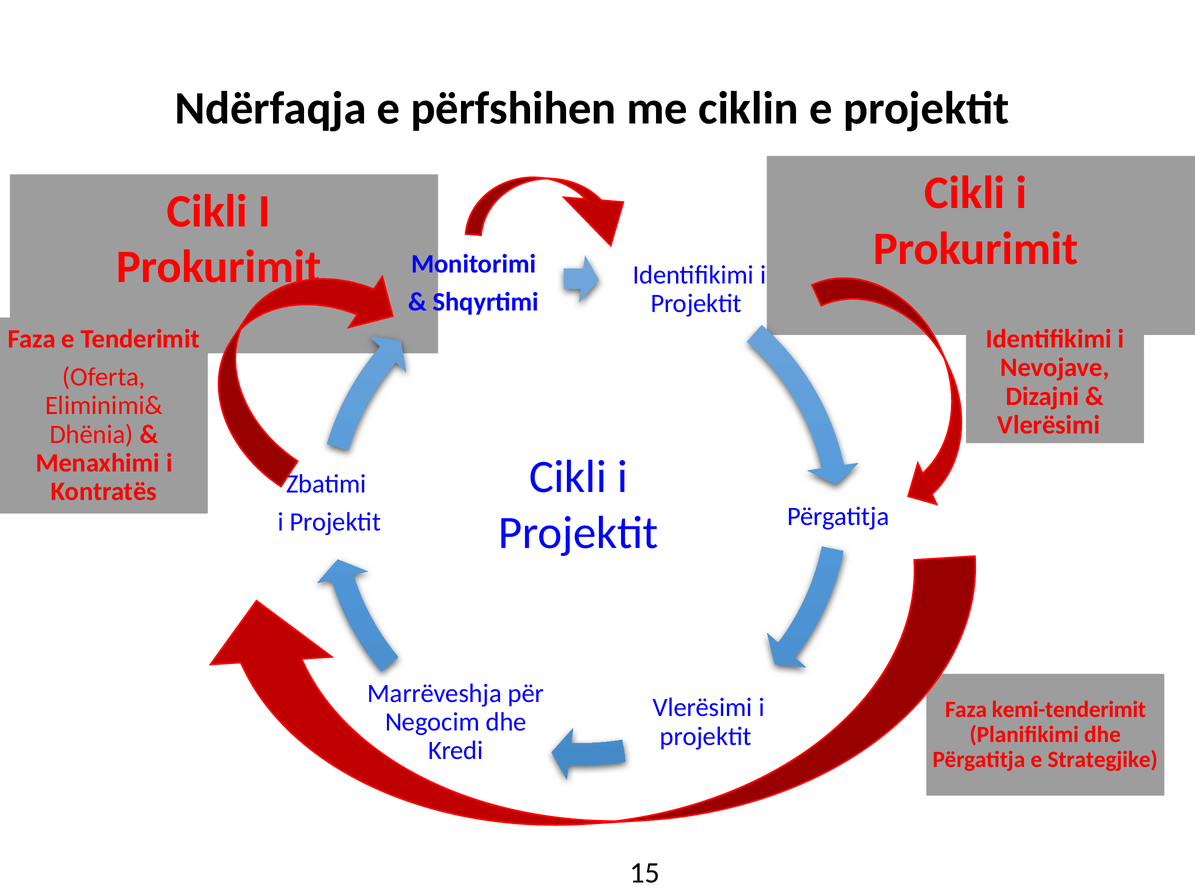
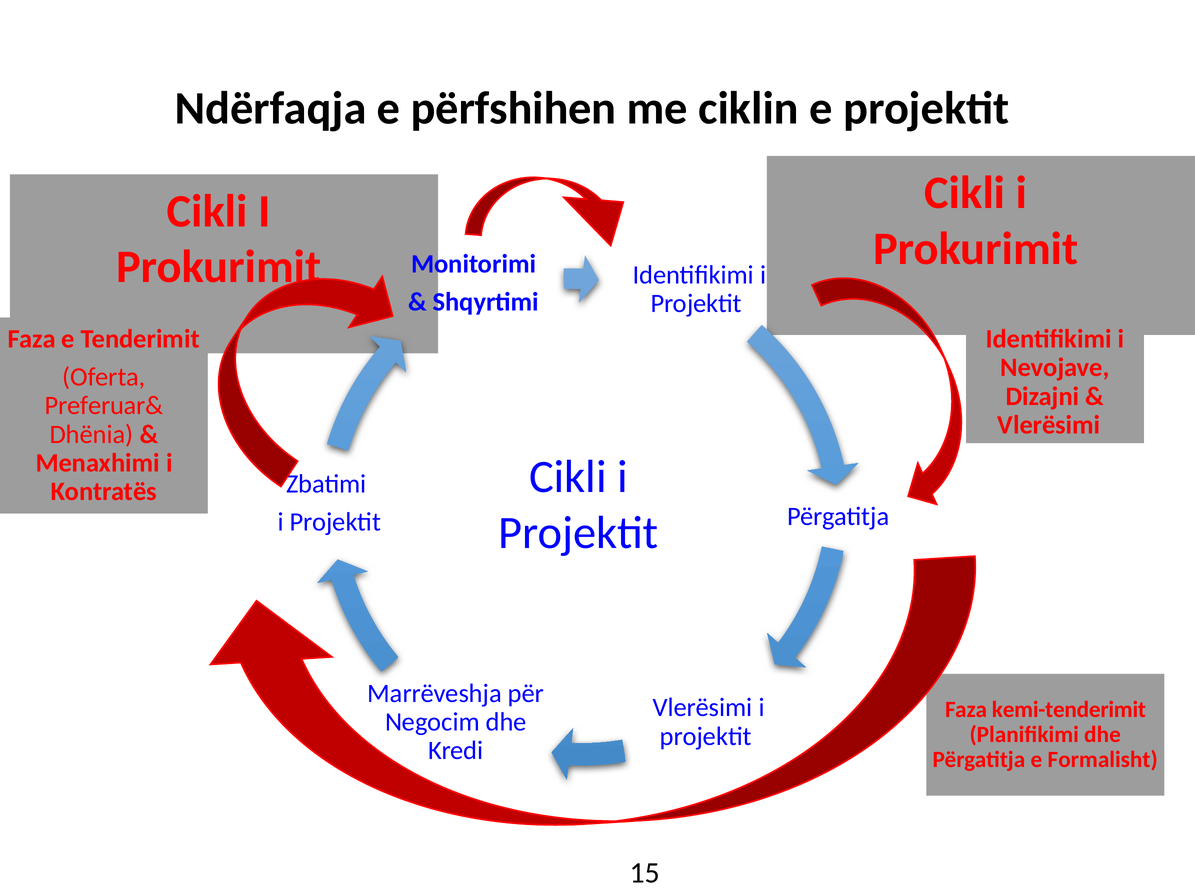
Eliminimi&: Eliminimi& -> Preferuar& (104, 406)
Strategjike: Strategjike -> Formalisht (1103, 760)
